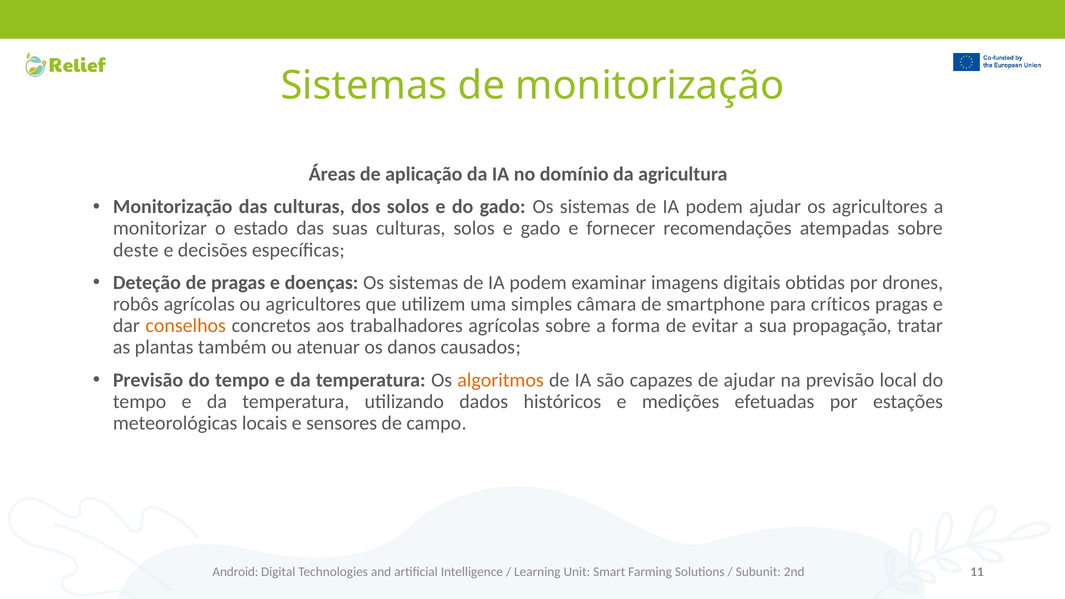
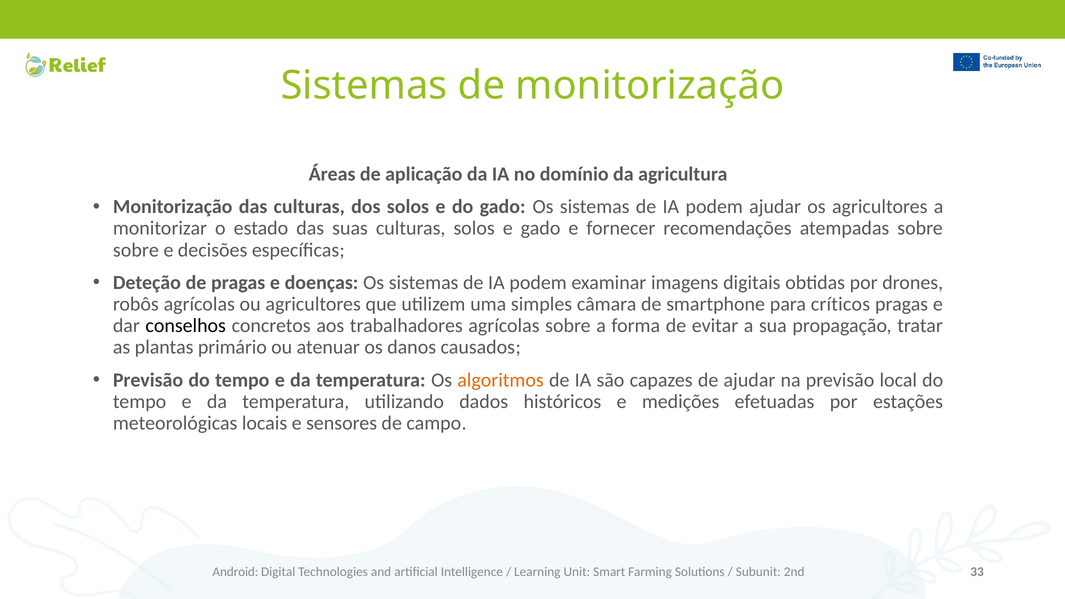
deste: deste -> sobre (136, 250)
conselhos colour: orange -> black (186, 326)
também: também -> primário (232, 347)
11: 11 -> 33 (977, 572)
